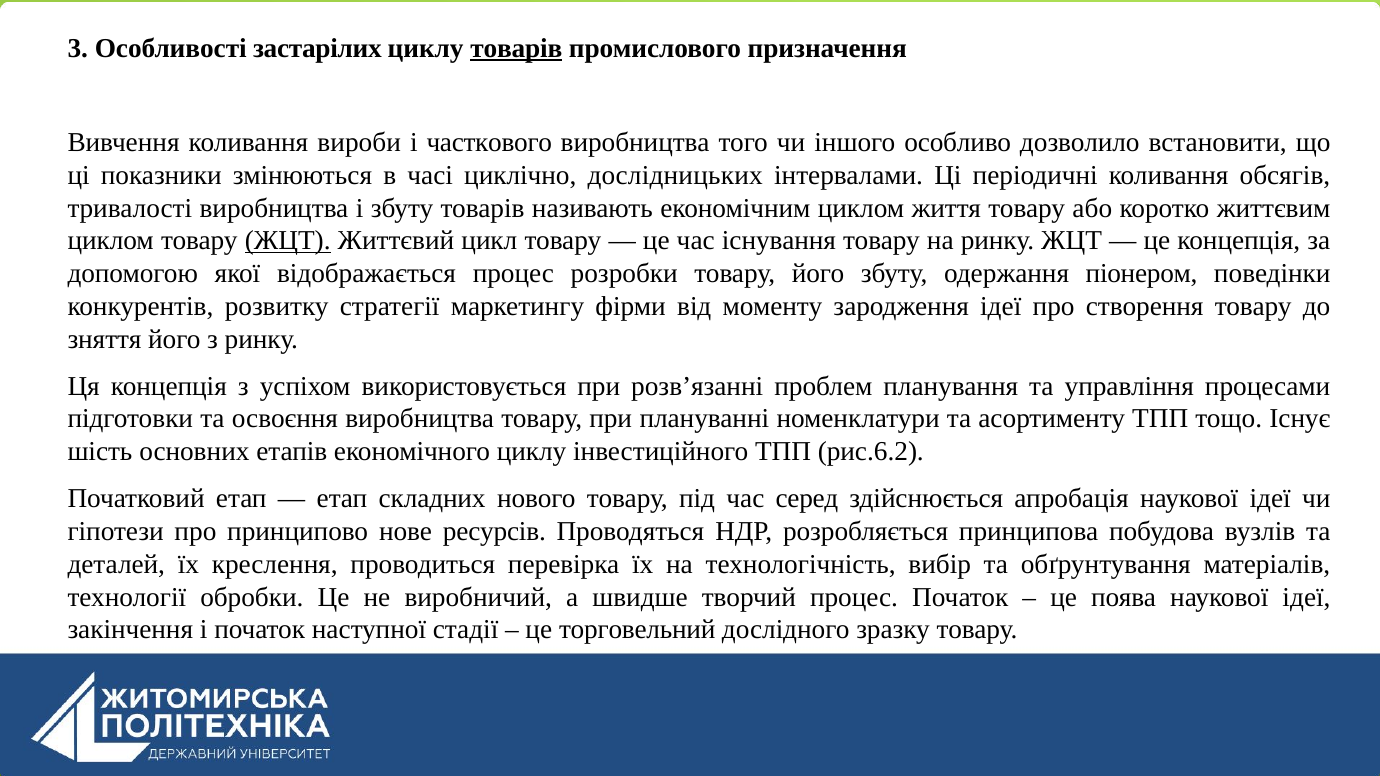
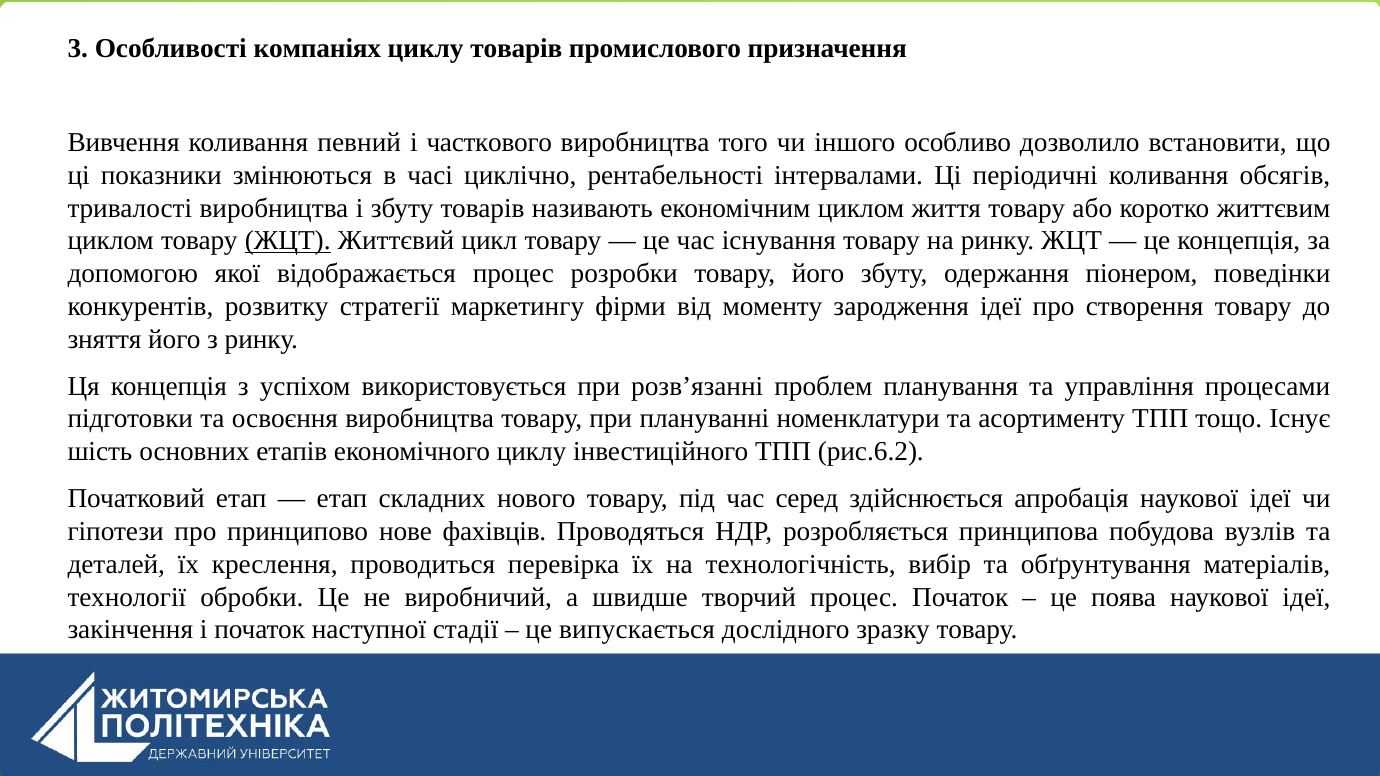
застарілих: застарілих -> компаніях (317, 48)
товарів underline: present -> none (516, 48)
вироби: вироби -> певний (359, 143)
дослідницьких: дослідницьких -> рентабельності (675, 175)
ресурсів: ресурсів -> фахівців (494, 532)
торговельний: торговельний -> випускається (637, 630)
